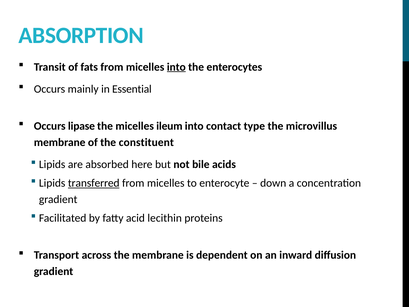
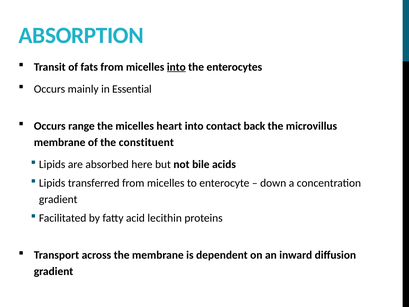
lipase: lipase -> range (81, 126)
ileum: ileum -> heart (169, 126)
type: type -> back (254, 126)
transferred underline: present -> none (94, 183)
